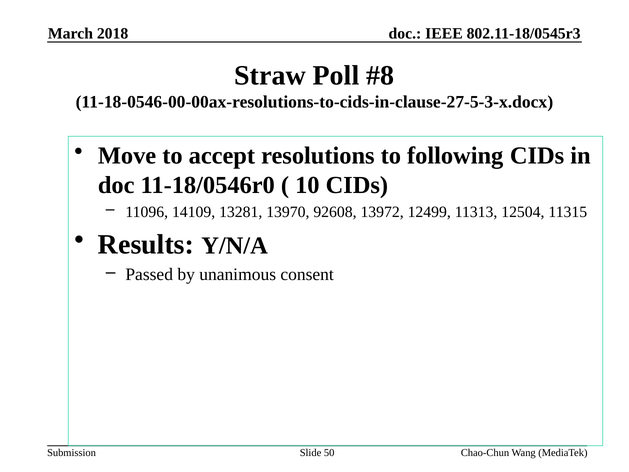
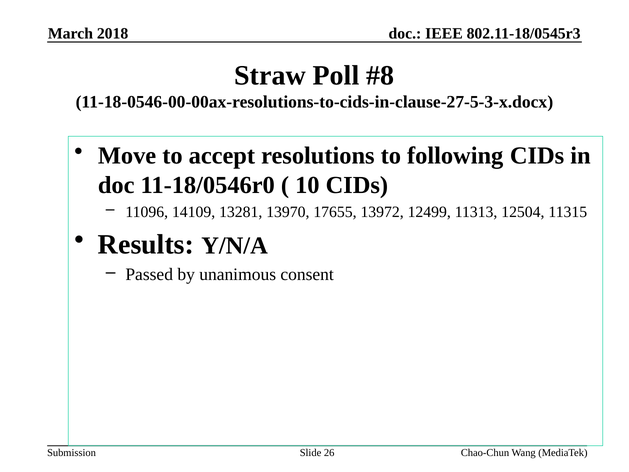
92608: 92608 -> 17655 (335, 212)
50: 50 -> 26 (329, 452)
